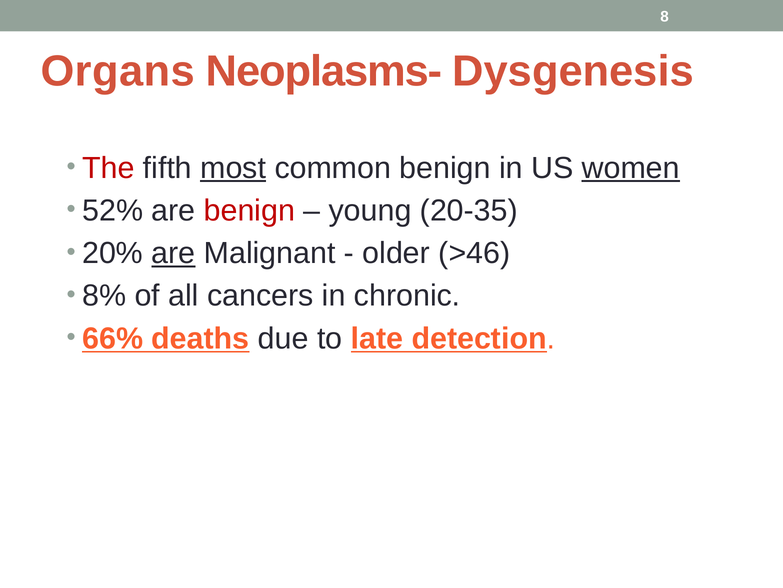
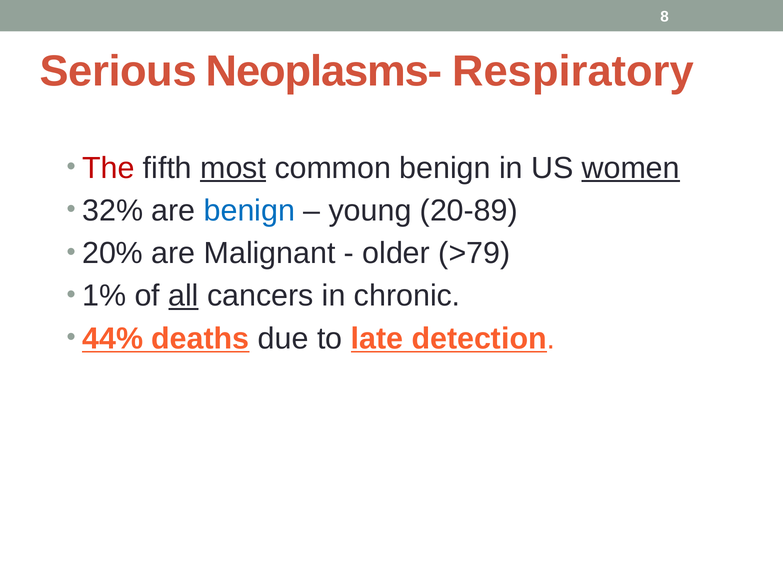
Organs: Organs -> Serious (118, 72)
Dysgenesis: Dysgenesis -> Respiratory (573, 72)
52%: 52% -> 32% (113, 210)
benign colour: red -> blue (249, 210)
20-35: 20-35 -> 20-89 (469, 210)
are underline: present -> none (173, 253)
>46: >46 -> >79 (474, 253)
8%: 8% -> 1% (104, 296)
all underline: none -> present (183, 296)
66%: 66% -> 44% (113, 338)
